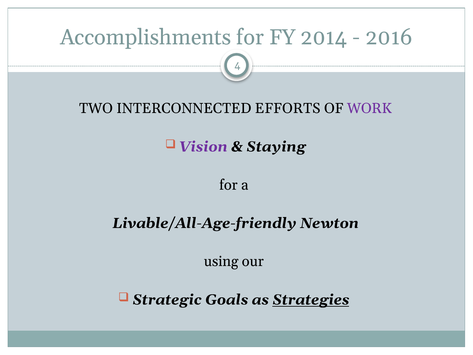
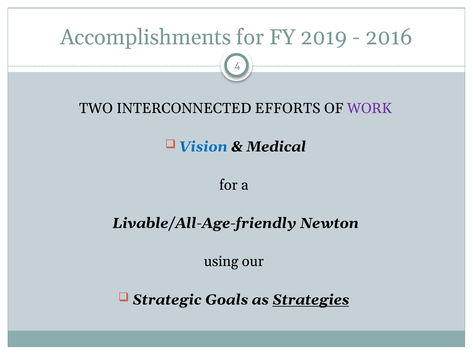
2014: 2014 -> 2019 (324, 37)
Vision colour: purple -> blue (203, 147)
Staying: Staying -> Medical (276, 147)
